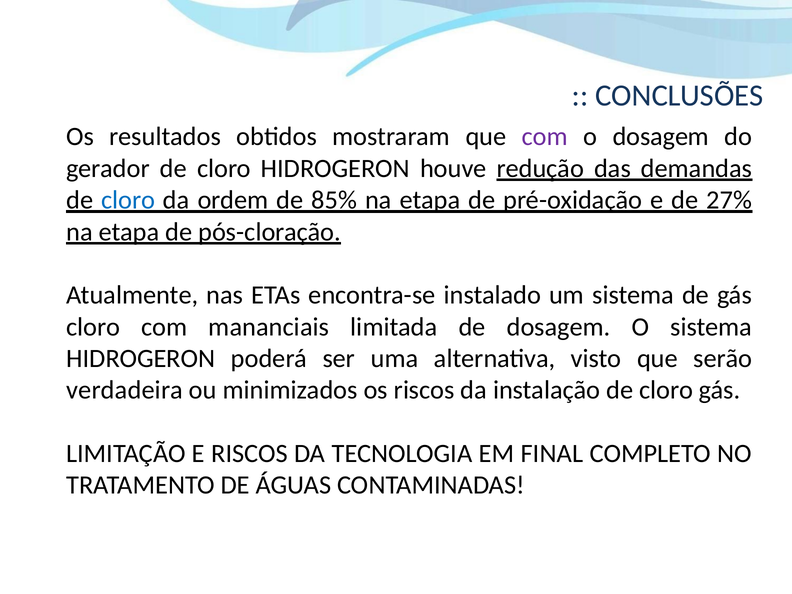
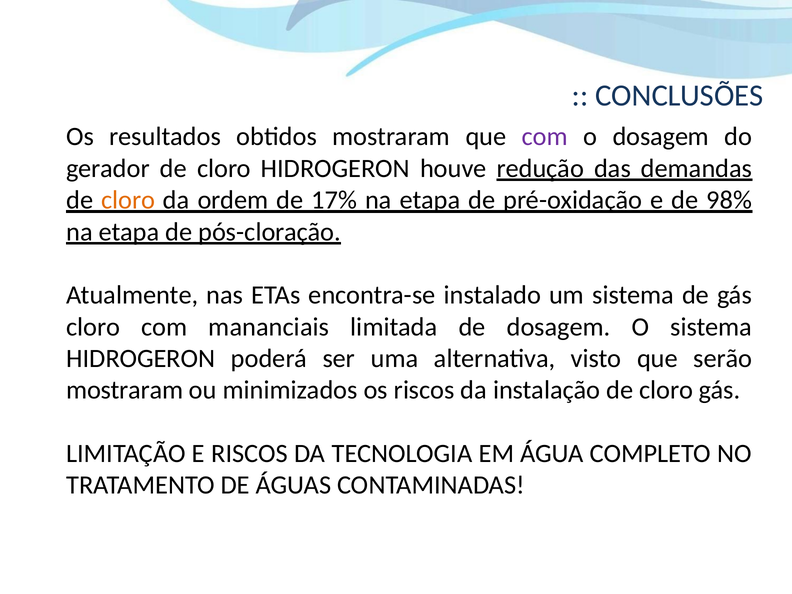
cloro colour: blue -> orange (128, 200)
85%: 85% -> 17% (334, 200)
27%: 27% -> 98% (729, 200)
verdadeira: verdadeira -> mostraram (125, 390)
FINAL: FINAL -> ÁGUA (552, 454)
